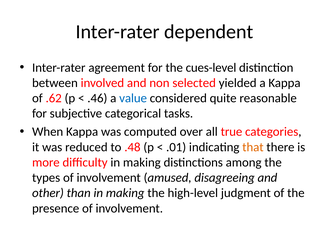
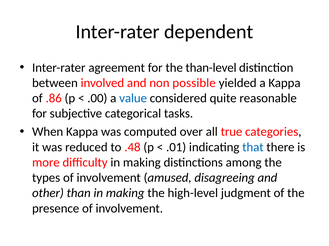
cues-level: cues-level -> than-level (211, 68)
selected: selected -> possible (194, 83)
.62: .62 -> .86 (54, 99)
.46: .46 -> .00 (97, 99)
that colour: orange -> blue (253, 148)
